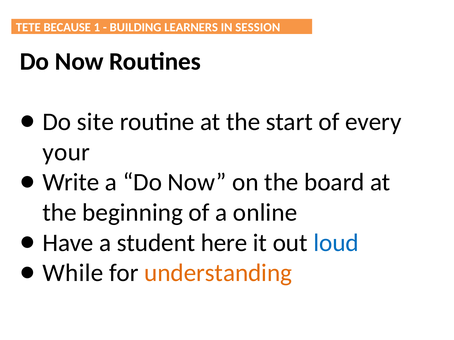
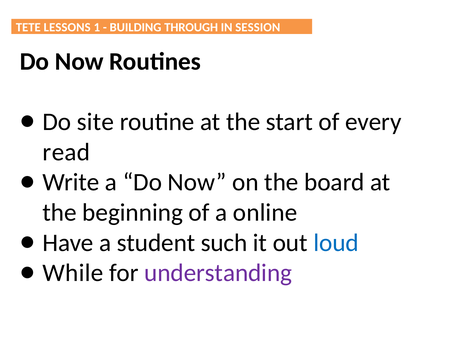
BECAUSE: BECAUSE -> LESSONS (67, 27)
LEARNERS: LEARNERS -> THROUGH (191, 27)
your: your -> read (66, 152)
here: here -> such (224, 243)
understanding colour: orange -> purple (218, 273)
